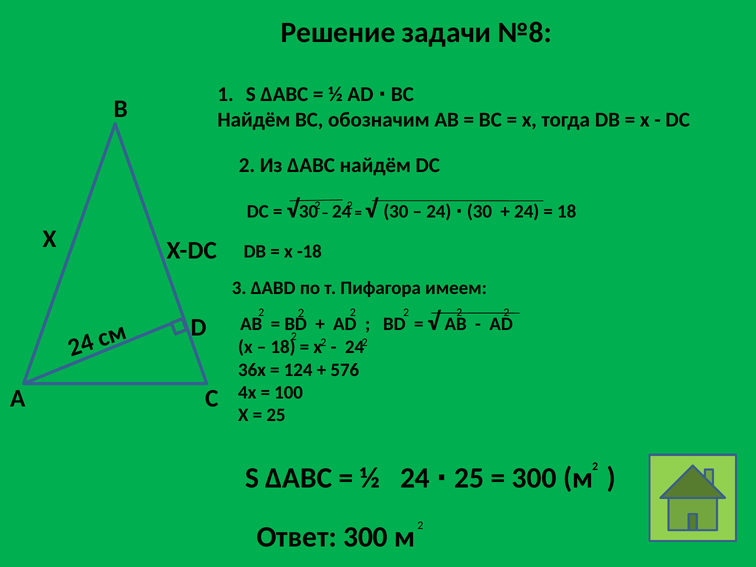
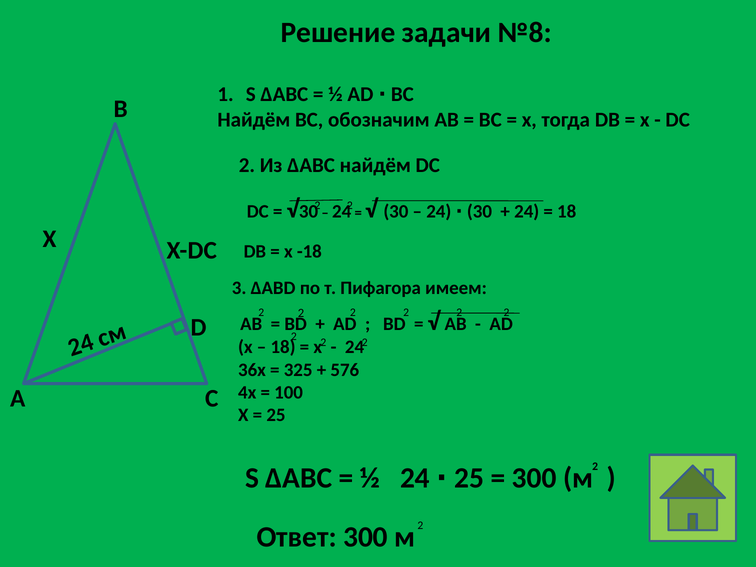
124: 124 -> 325 (298, 370)
